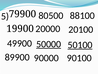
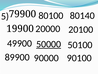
80500: 80500 -> 80100 (51, 16)
88100: 88100 -> 80140 (82, 16)
50100 underline: present -> none (80, 45)
